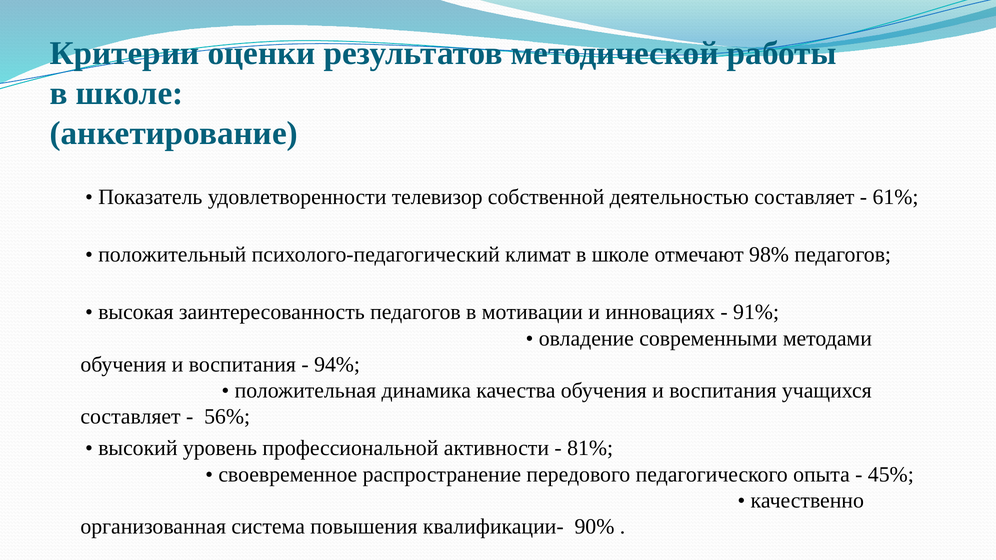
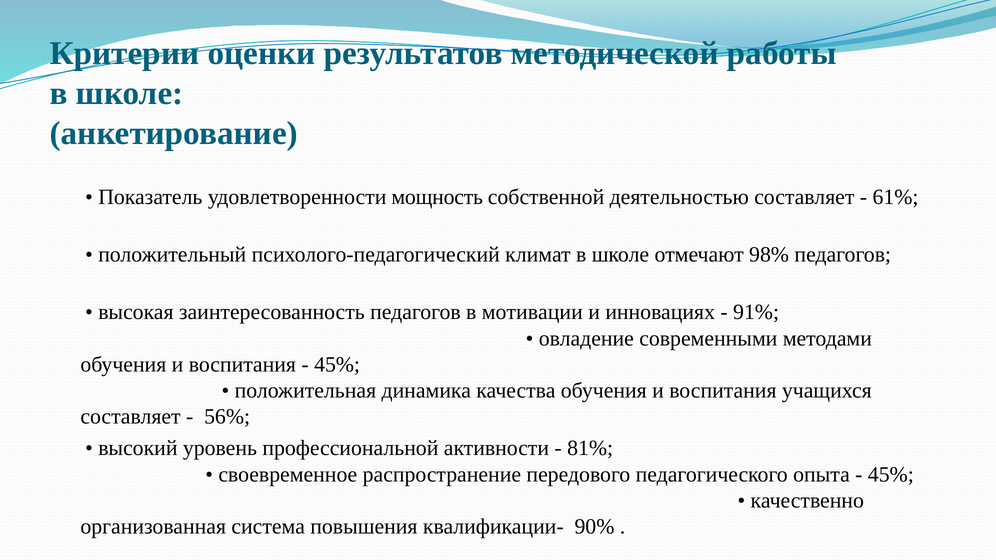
телевизор: телевизор -> мощность (437, 197)
94%: 94% -> 45% (337, 365)
